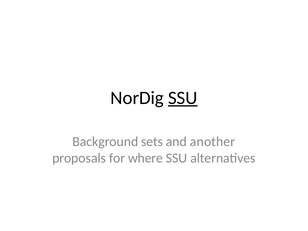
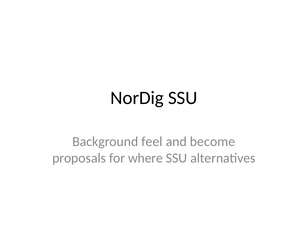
SSU underline: present -> none (183, 98)
sets: sets -> feel (152, 142)
another: another -> become (213, 142)
